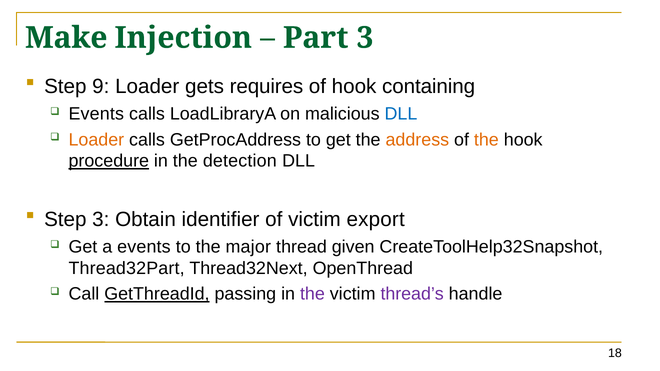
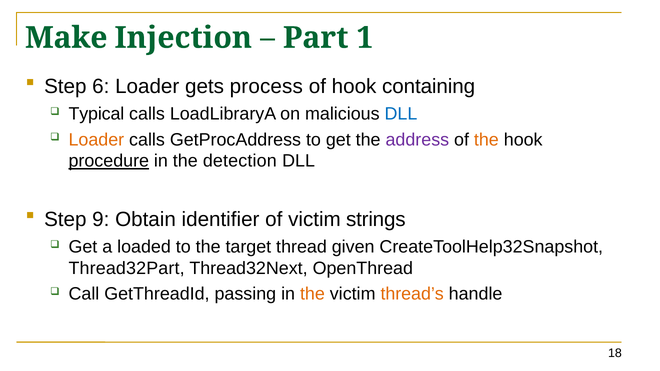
Part 3: 3 -> 1 (365, 38)
9: 9 -> 6 (101, 86)
requires: requires -> process (266, 86)
Events: Events -> Typical (96, 114)
address colour: orange -> purple (417, 140)
Step 3: 3 -> 9 (101, 220)
export: export -> strings (376, 220)
a events: events -> loaded (144, 247)
major: major -> target (248, 247)
GetThreadId underline: present -> none (157, 294)
the colour: purple -> orange (312, 294)
thread’s colour: purple -> orange (412, 294)
